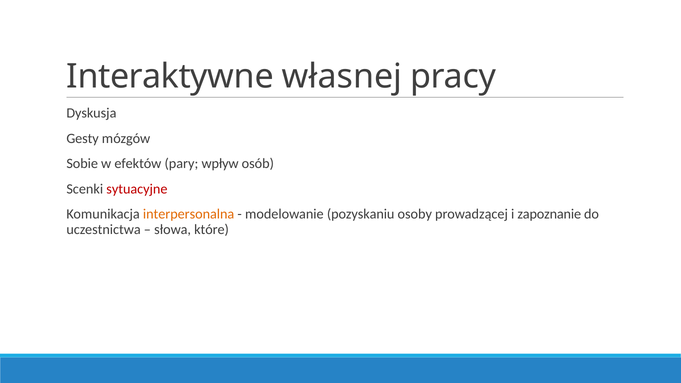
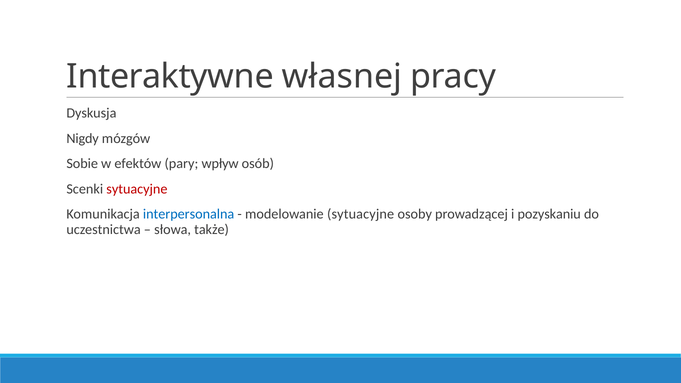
Gesty: Gesty -> Nigdy (83, 138)
interpersonalna colour: orange -> blue (189, 214)
modelowanie pozyskaniu: pozyskaniu -> sytuacyjne (361, 214)
zapoznanie: zapoznanie -> pozyskaniu (549, 214)
które: które -> także (212, 230)
